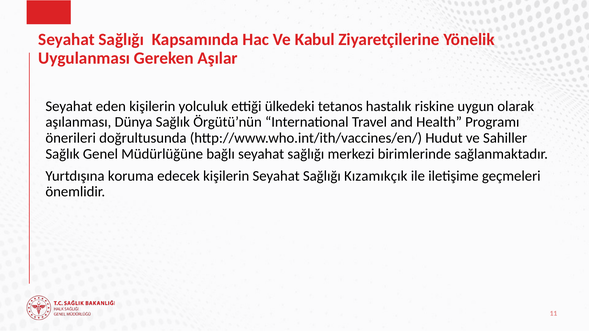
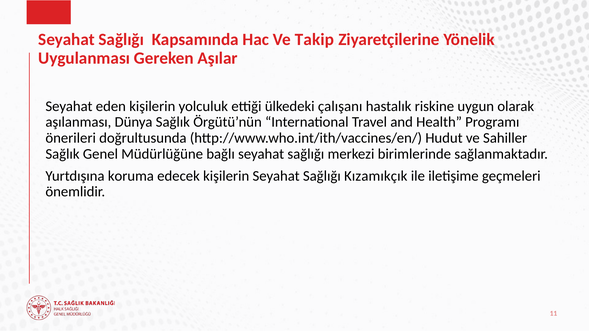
Kabul: Kabul -> Takip (315, 40)
tetanos: tetanos -> çalışanı (340, 106)
